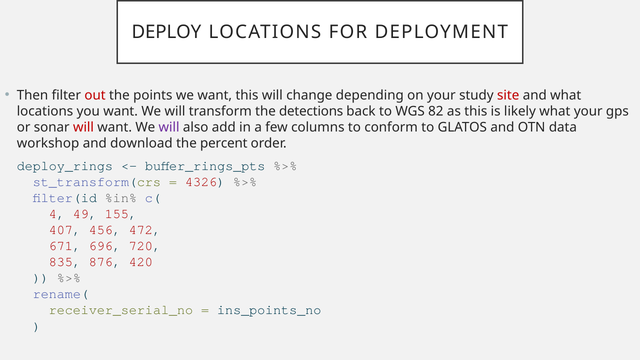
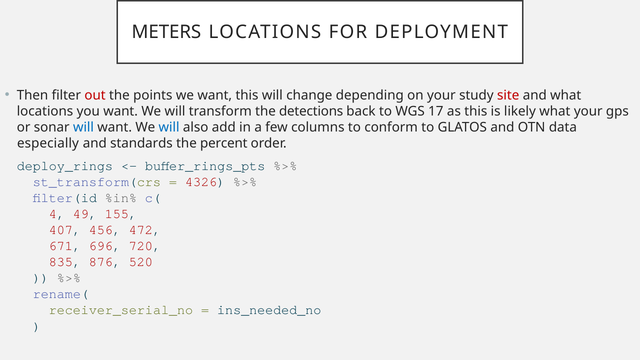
DEPLOY: DEPLOY -> METERS (166, 32)
82: 82 -> 17 (436, 111)
will colour: red -> blue (83, 127)
will colour: purple -> blue (169, 127)
workshop: workshop -> especially (48, 143)
download: download -> standards (141, 143)
420: 420 -> 520 (141, 262)
ins_points_no: ins_points_no -> ins_needed_no (269, 310)
